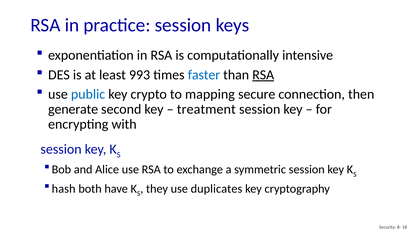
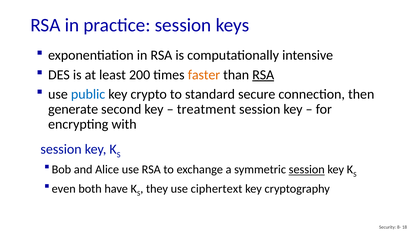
993: 993 -> 200 (140, 75)
faster colour: blue -> orange (204, 75)
mapping: mapping -> standard (210, 94)
session underline: none -> present (307, 170)
hash: hash -> even (64, 189)
duplicates: duplicates -> ciphertext (217, 189)
